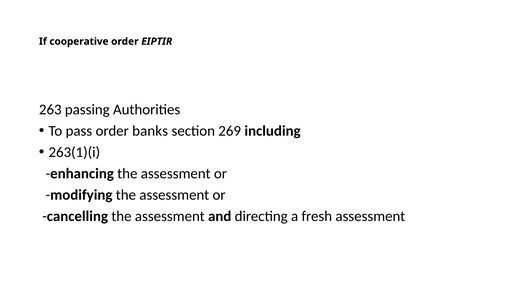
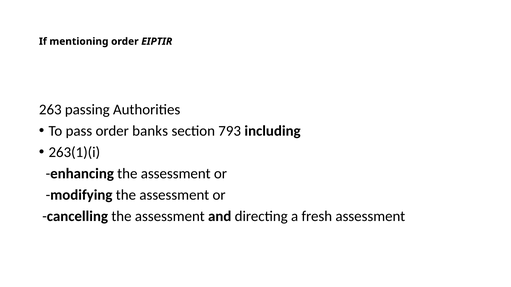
cooperative: cooperative -> mentioning (79, 42)
269: 269 -> 793 (230, 131)
